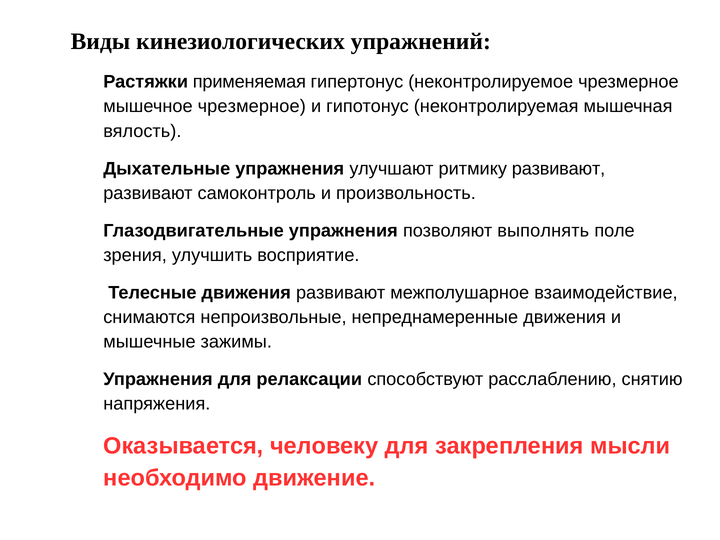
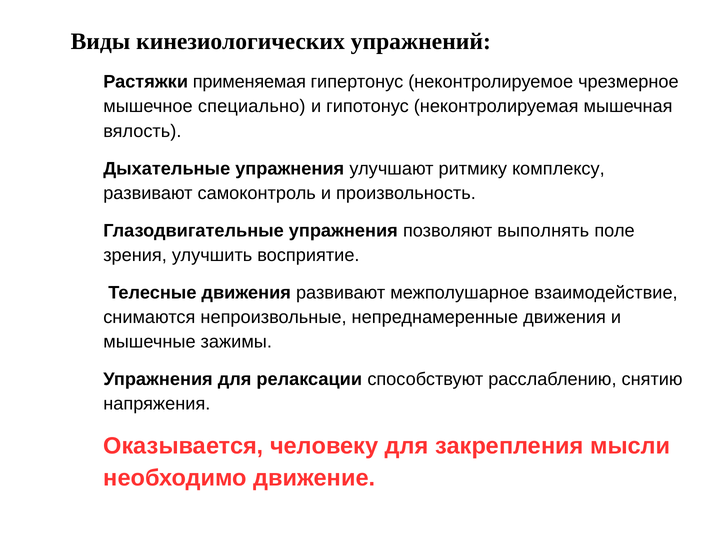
мышечное чрезмерное: чрезмерное -> специально (252, 106)
ритмику развивают: развивают -> комплексу (558, 169)
